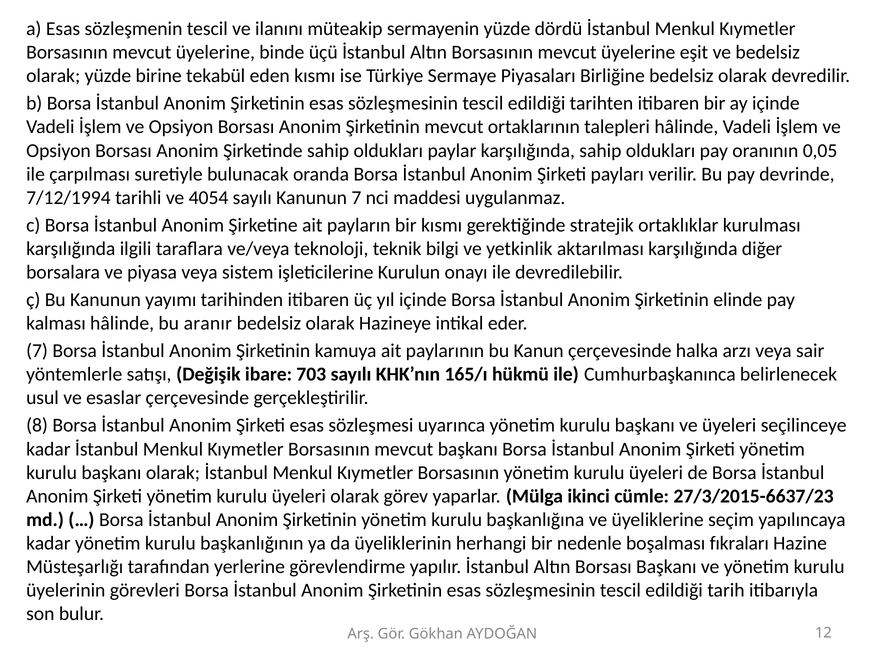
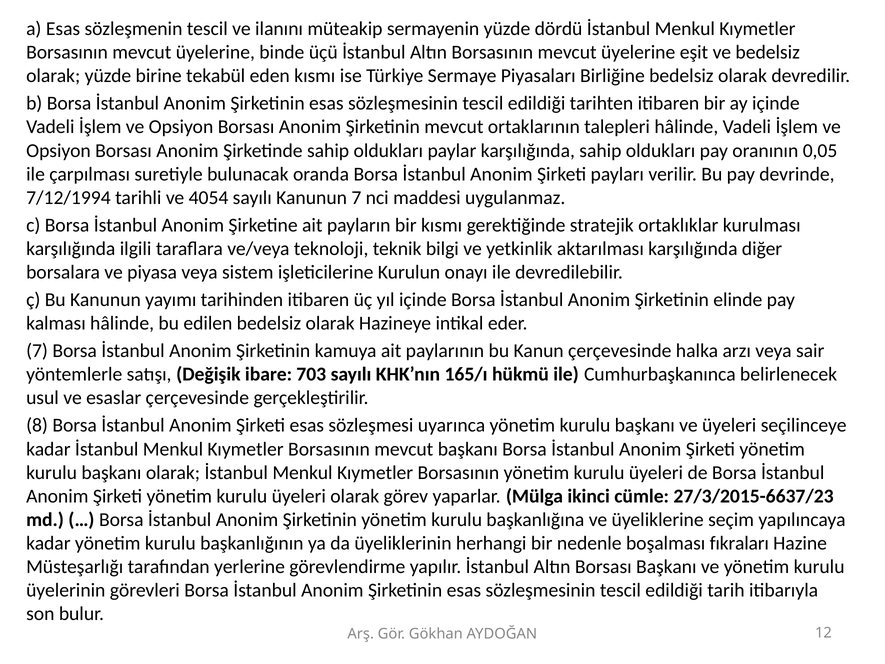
aranır: aranır -> edilen (208, 323)
